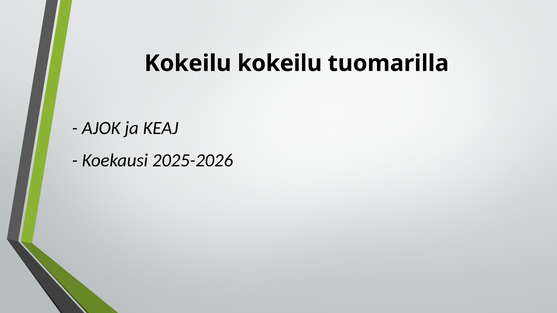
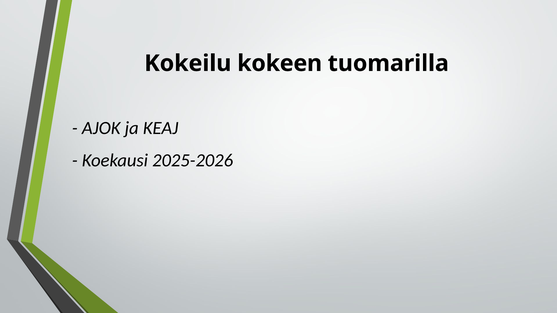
Kokeilu kokeilu: kokeilu -> kokeen (280, 63)
